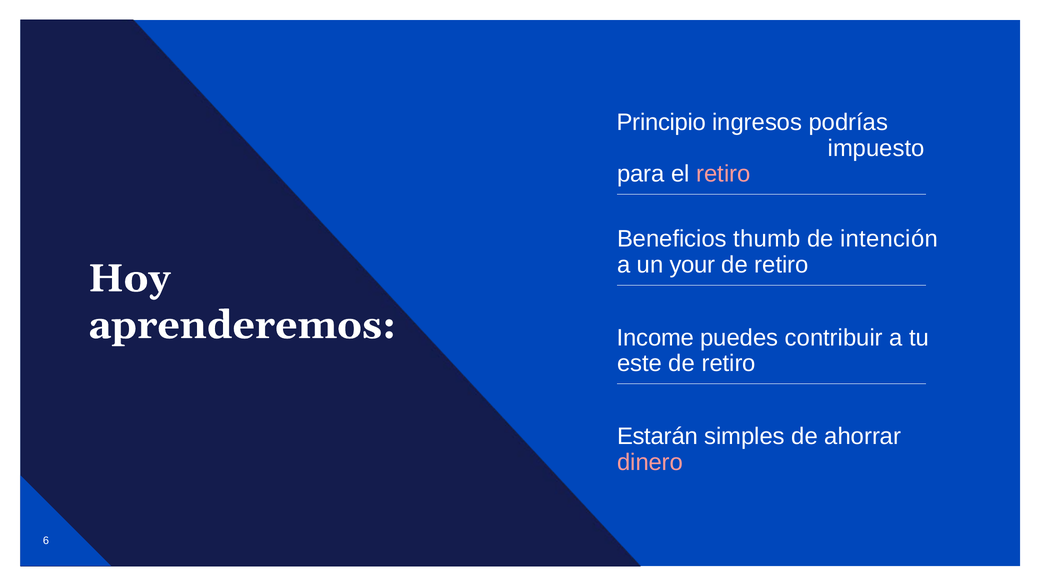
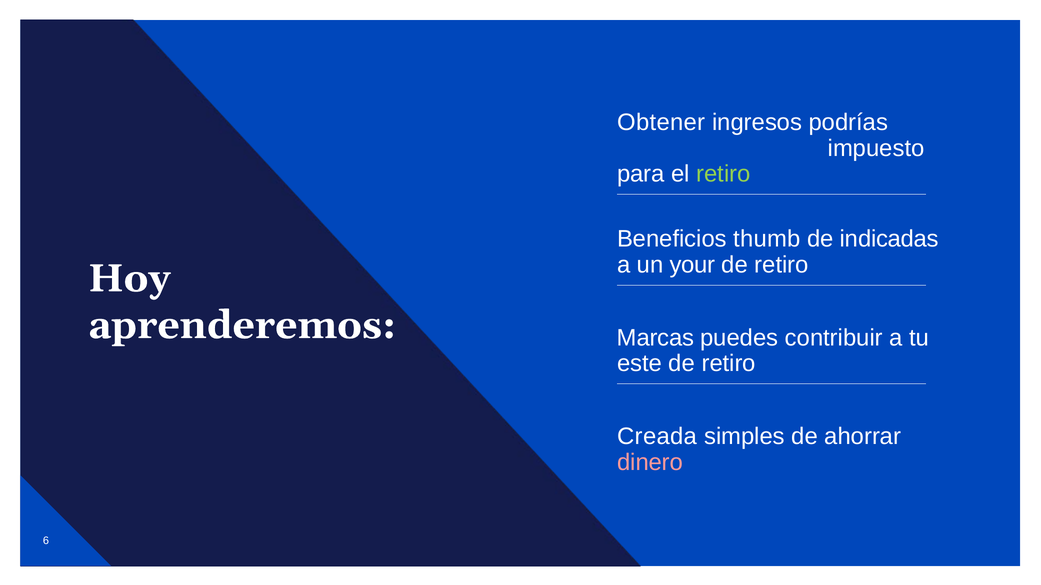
Principio: Principio -> Obtener (661, 123)
retiro colour: pink -> light green (723, 174)
intención: intención -> indicadas (889, 239)
Income: Income -> Marcas (655, 338)
Estarán: Estarán -> Creada (657, 437)
